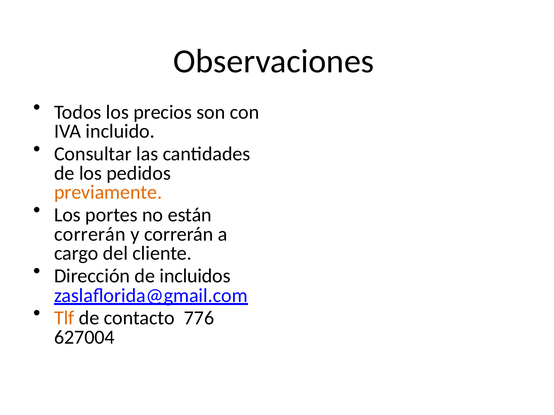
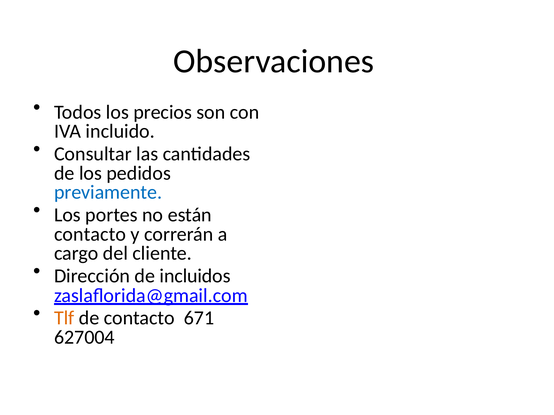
previamente colour: orange -> blue (108, 193)
correrán: correrán -> contacto (90, 234)
776: 776 -> 671 (199, 318)
